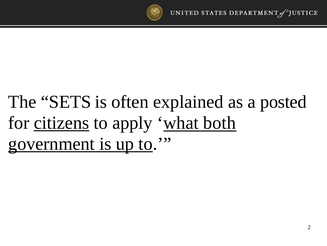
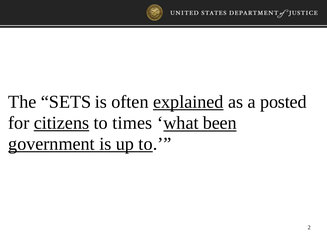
explained underline: none -> present (188, 102)
apply: apply -> times (132, 123)
both: both -> been (220, 123)
